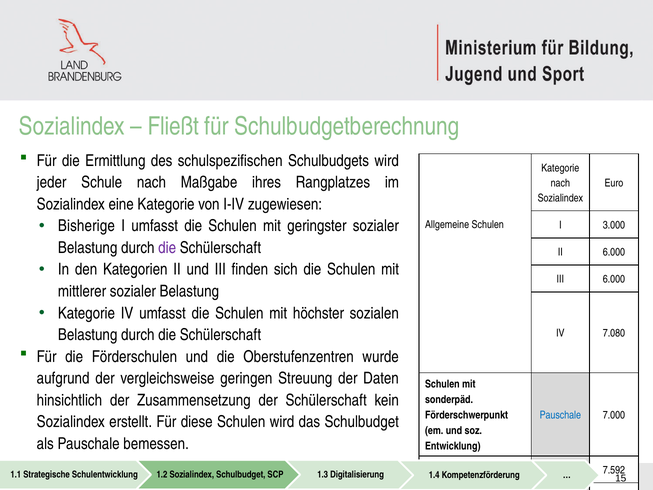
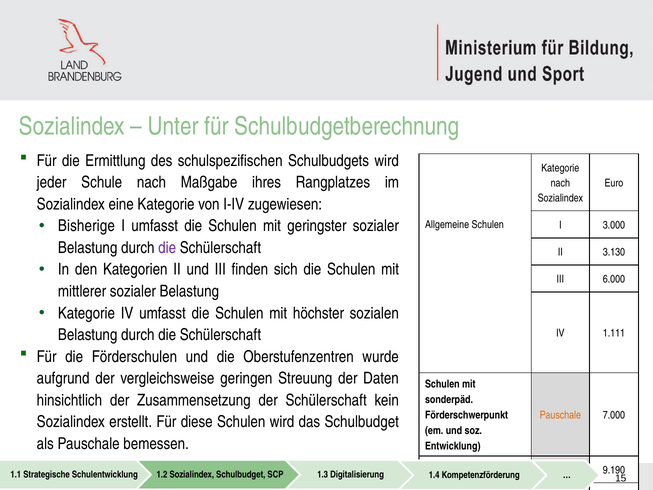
Fließt: Fließt -> Unter (173, 126)
II 6.000: 6.000 -> 3.130 (614, 252)
7.080: 7.080 -> 1.111 (614, 333)
Pauschale colour: blue -> orange (560, 415)
7.592: 7.592 -> 9.190 (614, 470)
